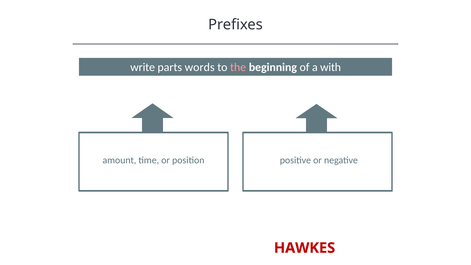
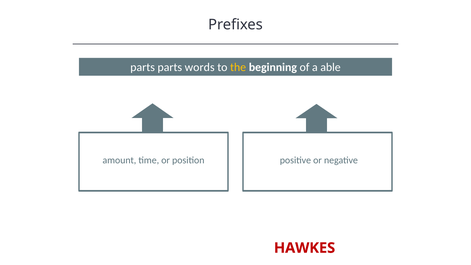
write: write -> parts (143, 67)
the colour: pink -> yellow (238, 67)
with: with -> able (331, 67)
